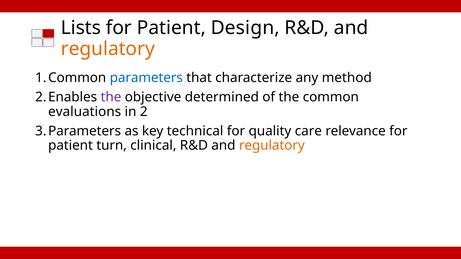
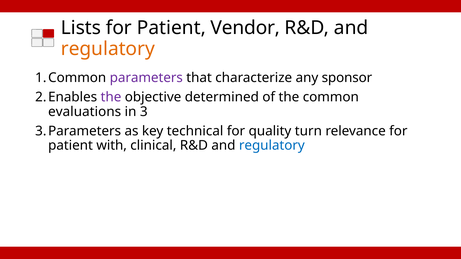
Design: Design -> Vendor (245, 28)
parameters colour: blue -> purple (146, 78)
method: method -> sponsor (347, 78)
2: 2 -> 3 (144, 112)
care: care -> turn (308, 131)
turn: turn -> with (112, 146)
regulatory colour: orange -> blue (272, 146)
